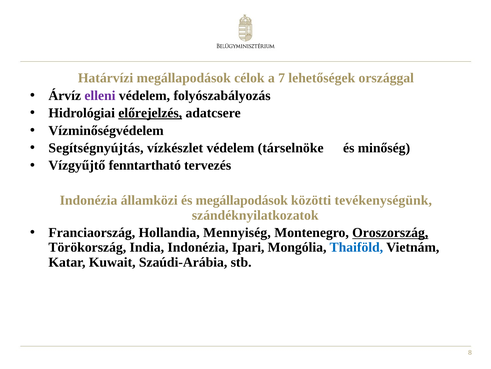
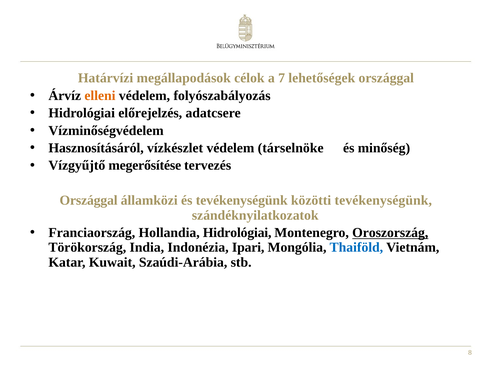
elleni colour: purple -> orange (100, 95)
előrejelzés underline: present -> none (150, 113)
Segítségnyújtás: Segítségnyújtás -> Hasznosításáról (96, 148)
fenntartható: fenntartható -> megerősítése (145, 165)
Indonézia: Indonézia -> Országgal (89, 200)
és megállapodások: megállapodások -> tevékenységünk (242, 200)
Hollandia Mennyiség: Mennyiség -> Hidrológiai (237, 232)
